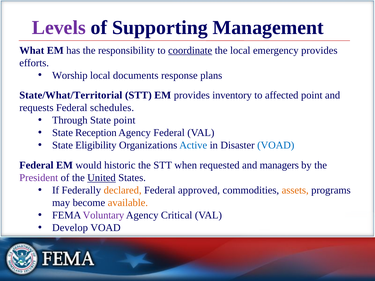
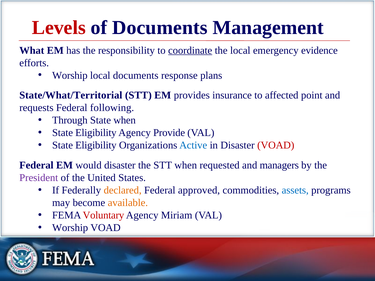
Levels colour: purple -> red (59, 28)
of Supporting: Supporting -> Documents (160, 28)
emergency provides: provides -> evidence (319, 50)
inventory: inventory -> insurance (232, 95)
schedules: schedules -> following (112, 108)
State point: point -> when (125, 120)
Reception: Reception -> Eligibility (96, 133)
Agency Federal: Federal -> Provide (169, 133)
VOAD colour: blue -> red (276, 145)
would historic: historic -> disaster (120, 165)
United underline: present -> none (102, 178)
assets colour: orange -> blue (295, 190)
Voluntary colour: purple -> red (104, 215)
Critical: Critical -> Miriam (177, 215)
Develop: Develop -> Worship (70, 228)
